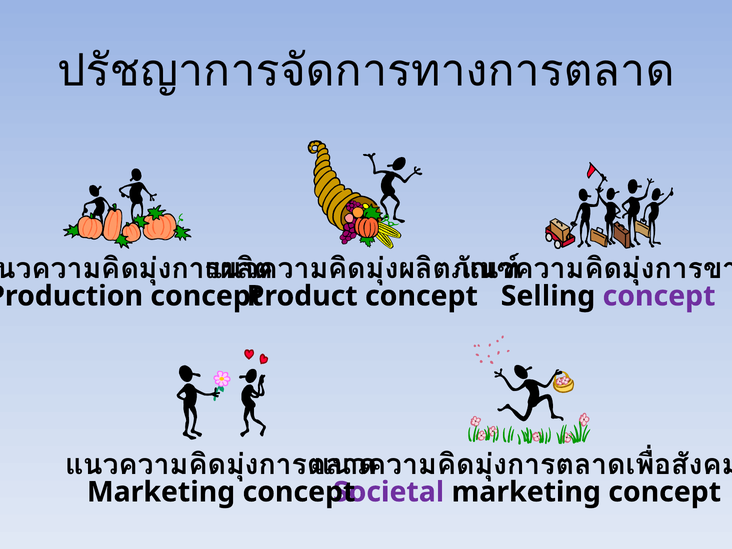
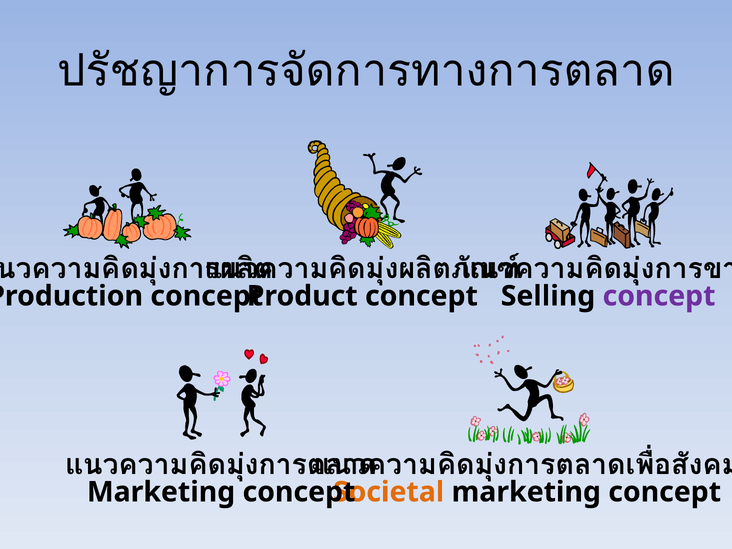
Societal colour: purple -> orange (389, 492)
